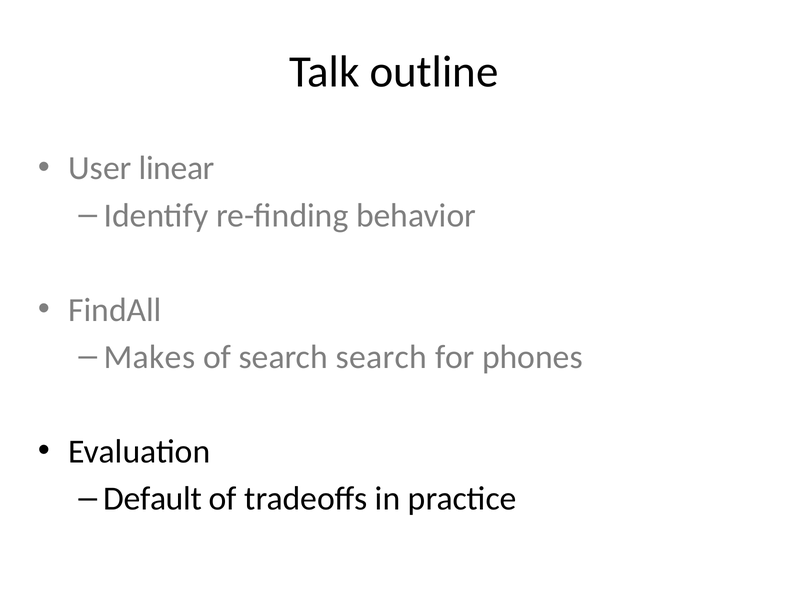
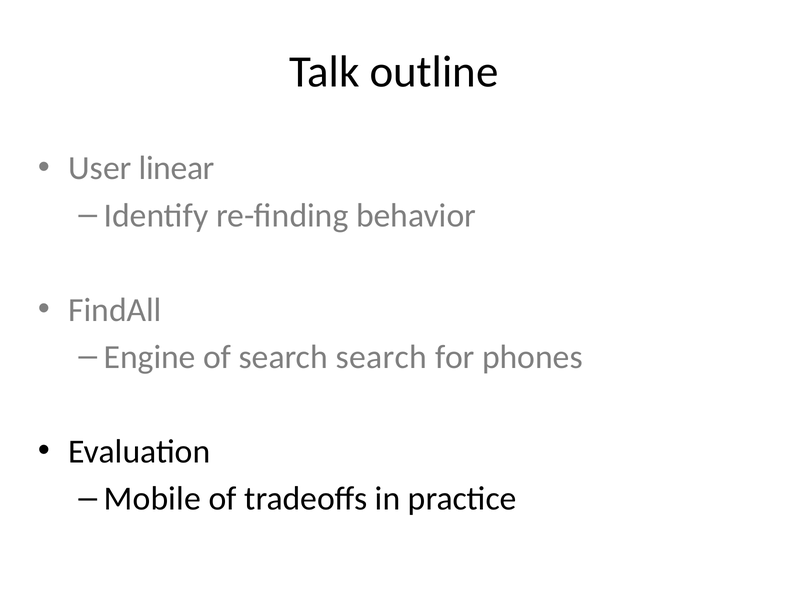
Makes: Makes -> Engine (150, 357)
Default: Default -> Mobile (152, 499)
